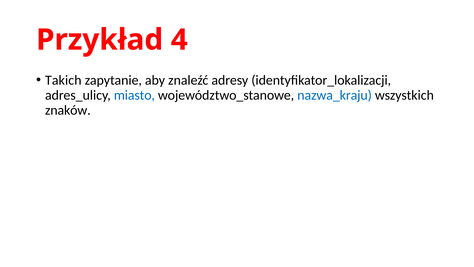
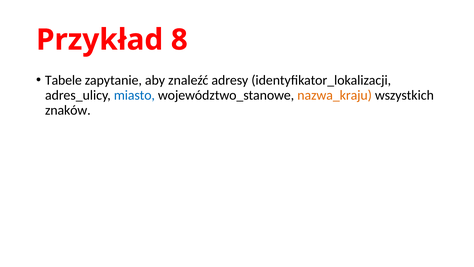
4: 4 -> 8 (179, 40)
Takich: Takich -> Tabele (63, 80)
nazwa_kraju colour: blue -> orange (335, 95)
